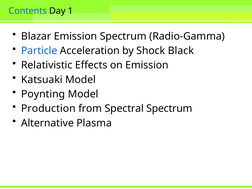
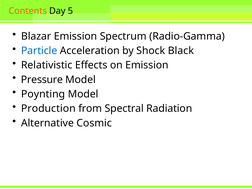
Contents colour: blue -> orange (28, 11)
1: 1 -> 5 (70, 11)
Katsuaki: Katsuaki -> Pressure (42, 80)
Spectral Spectrum: Spectrum -> Radiation (169, 109)
Plasma: Plasma -> Cosmic (94, 123)
